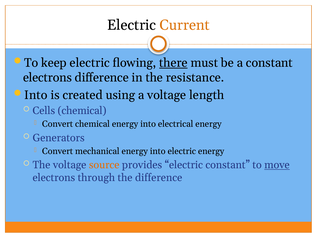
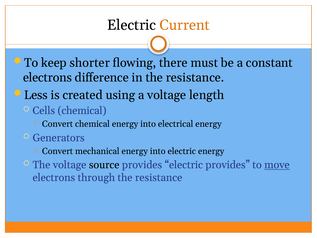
keep electric: electric -> shorter (90, 63)
there underline: present -> none (173, 63)
Into: Into -> Less (36, 95)
source colour: orange -> black (104, 165)
electric constant: constant -> provides (228, 165)
through the difference: difference -> resistance (159, 177)
